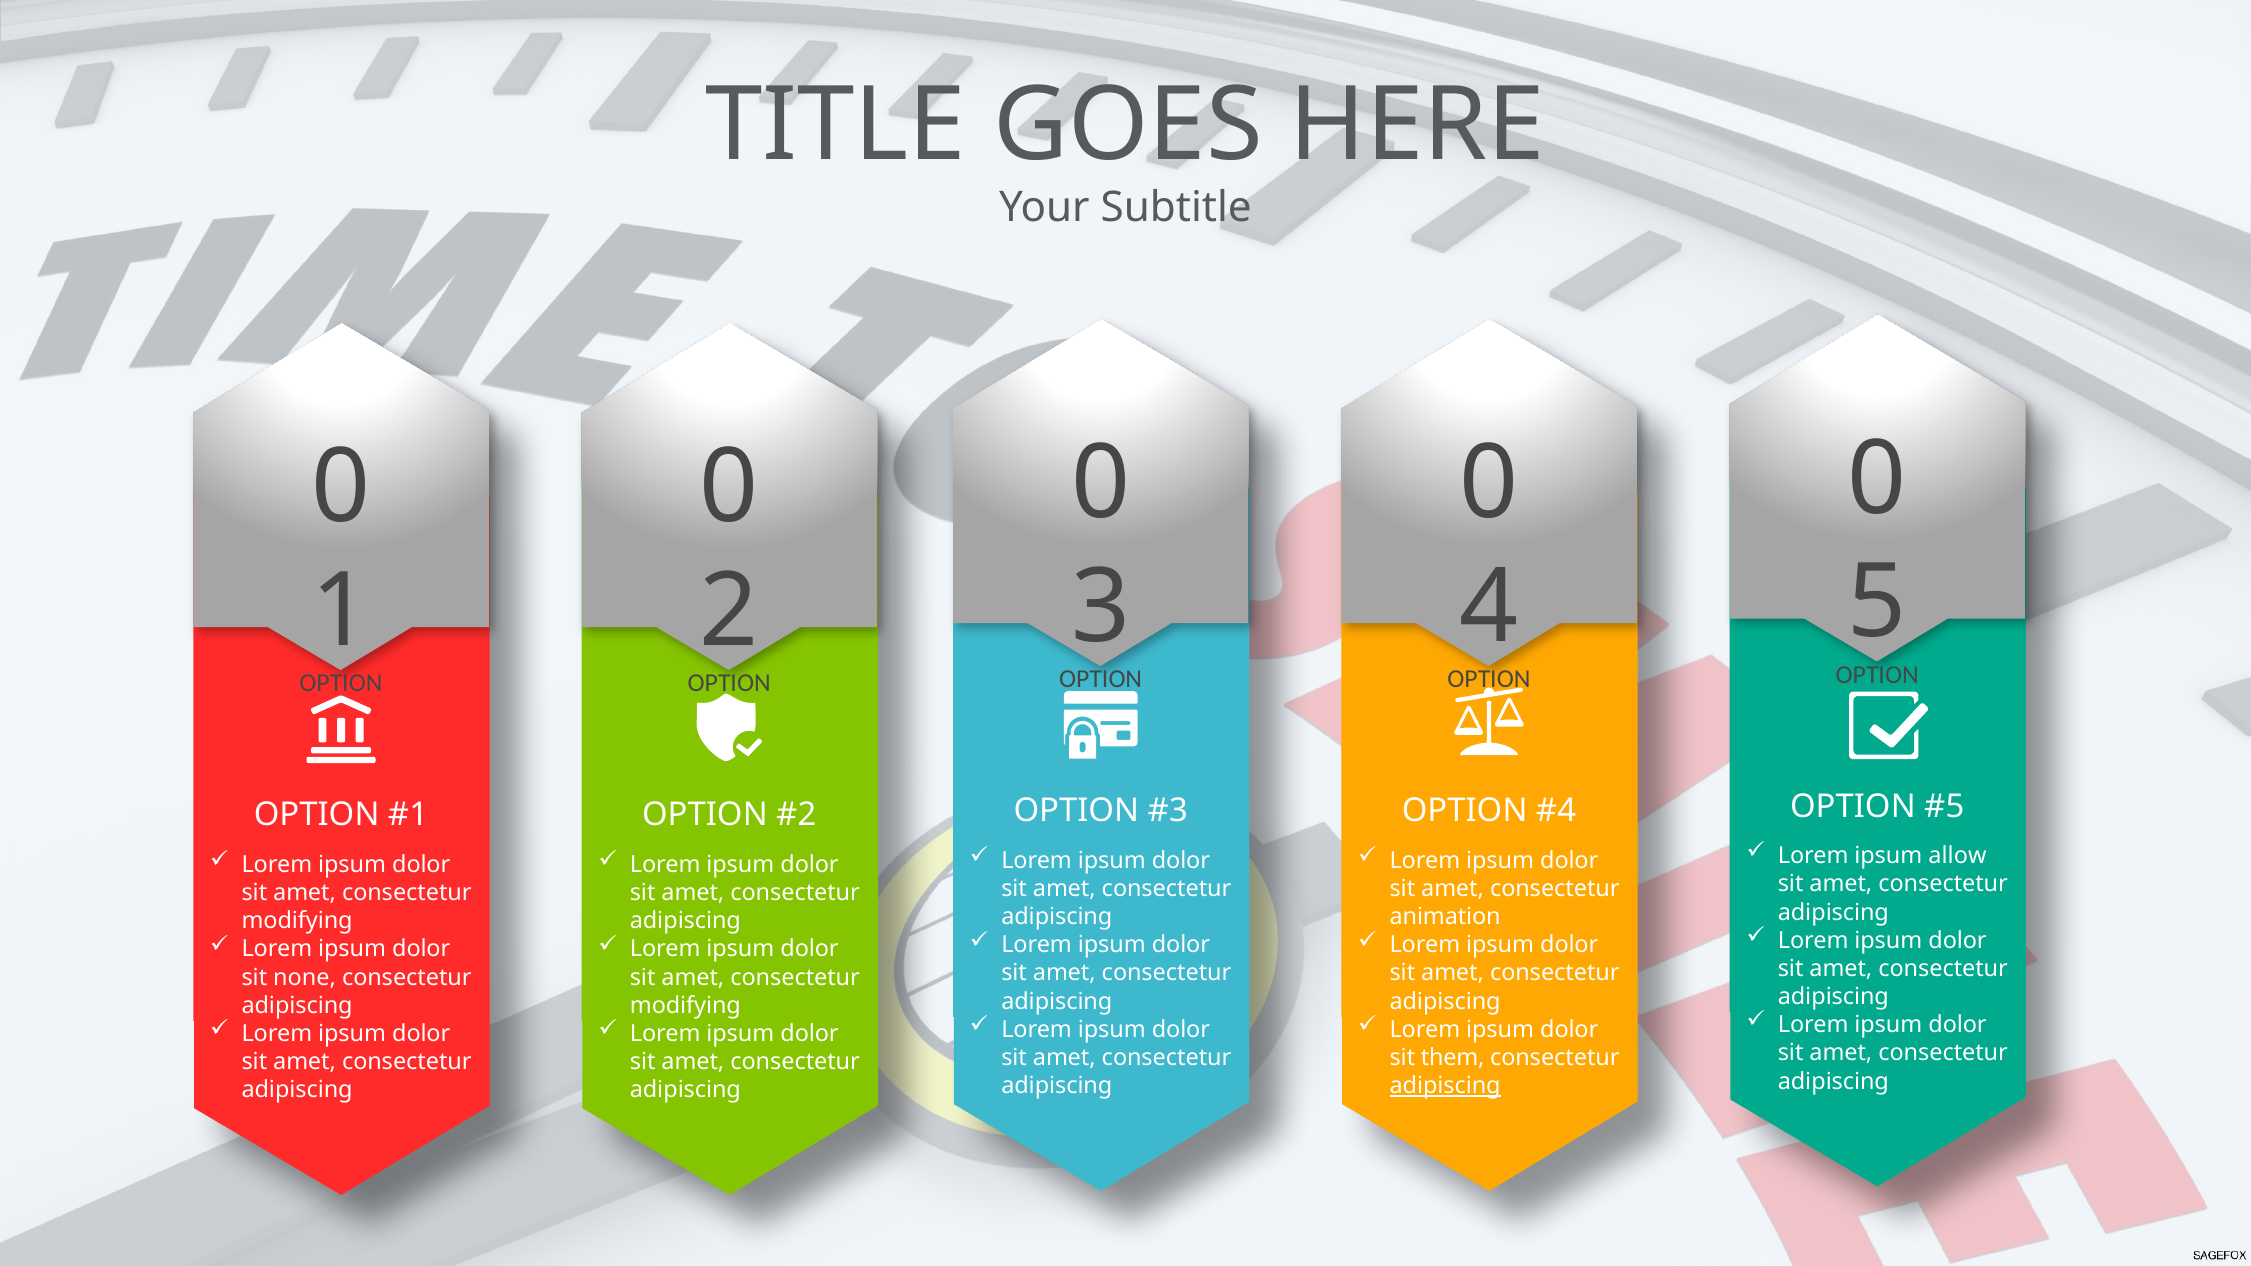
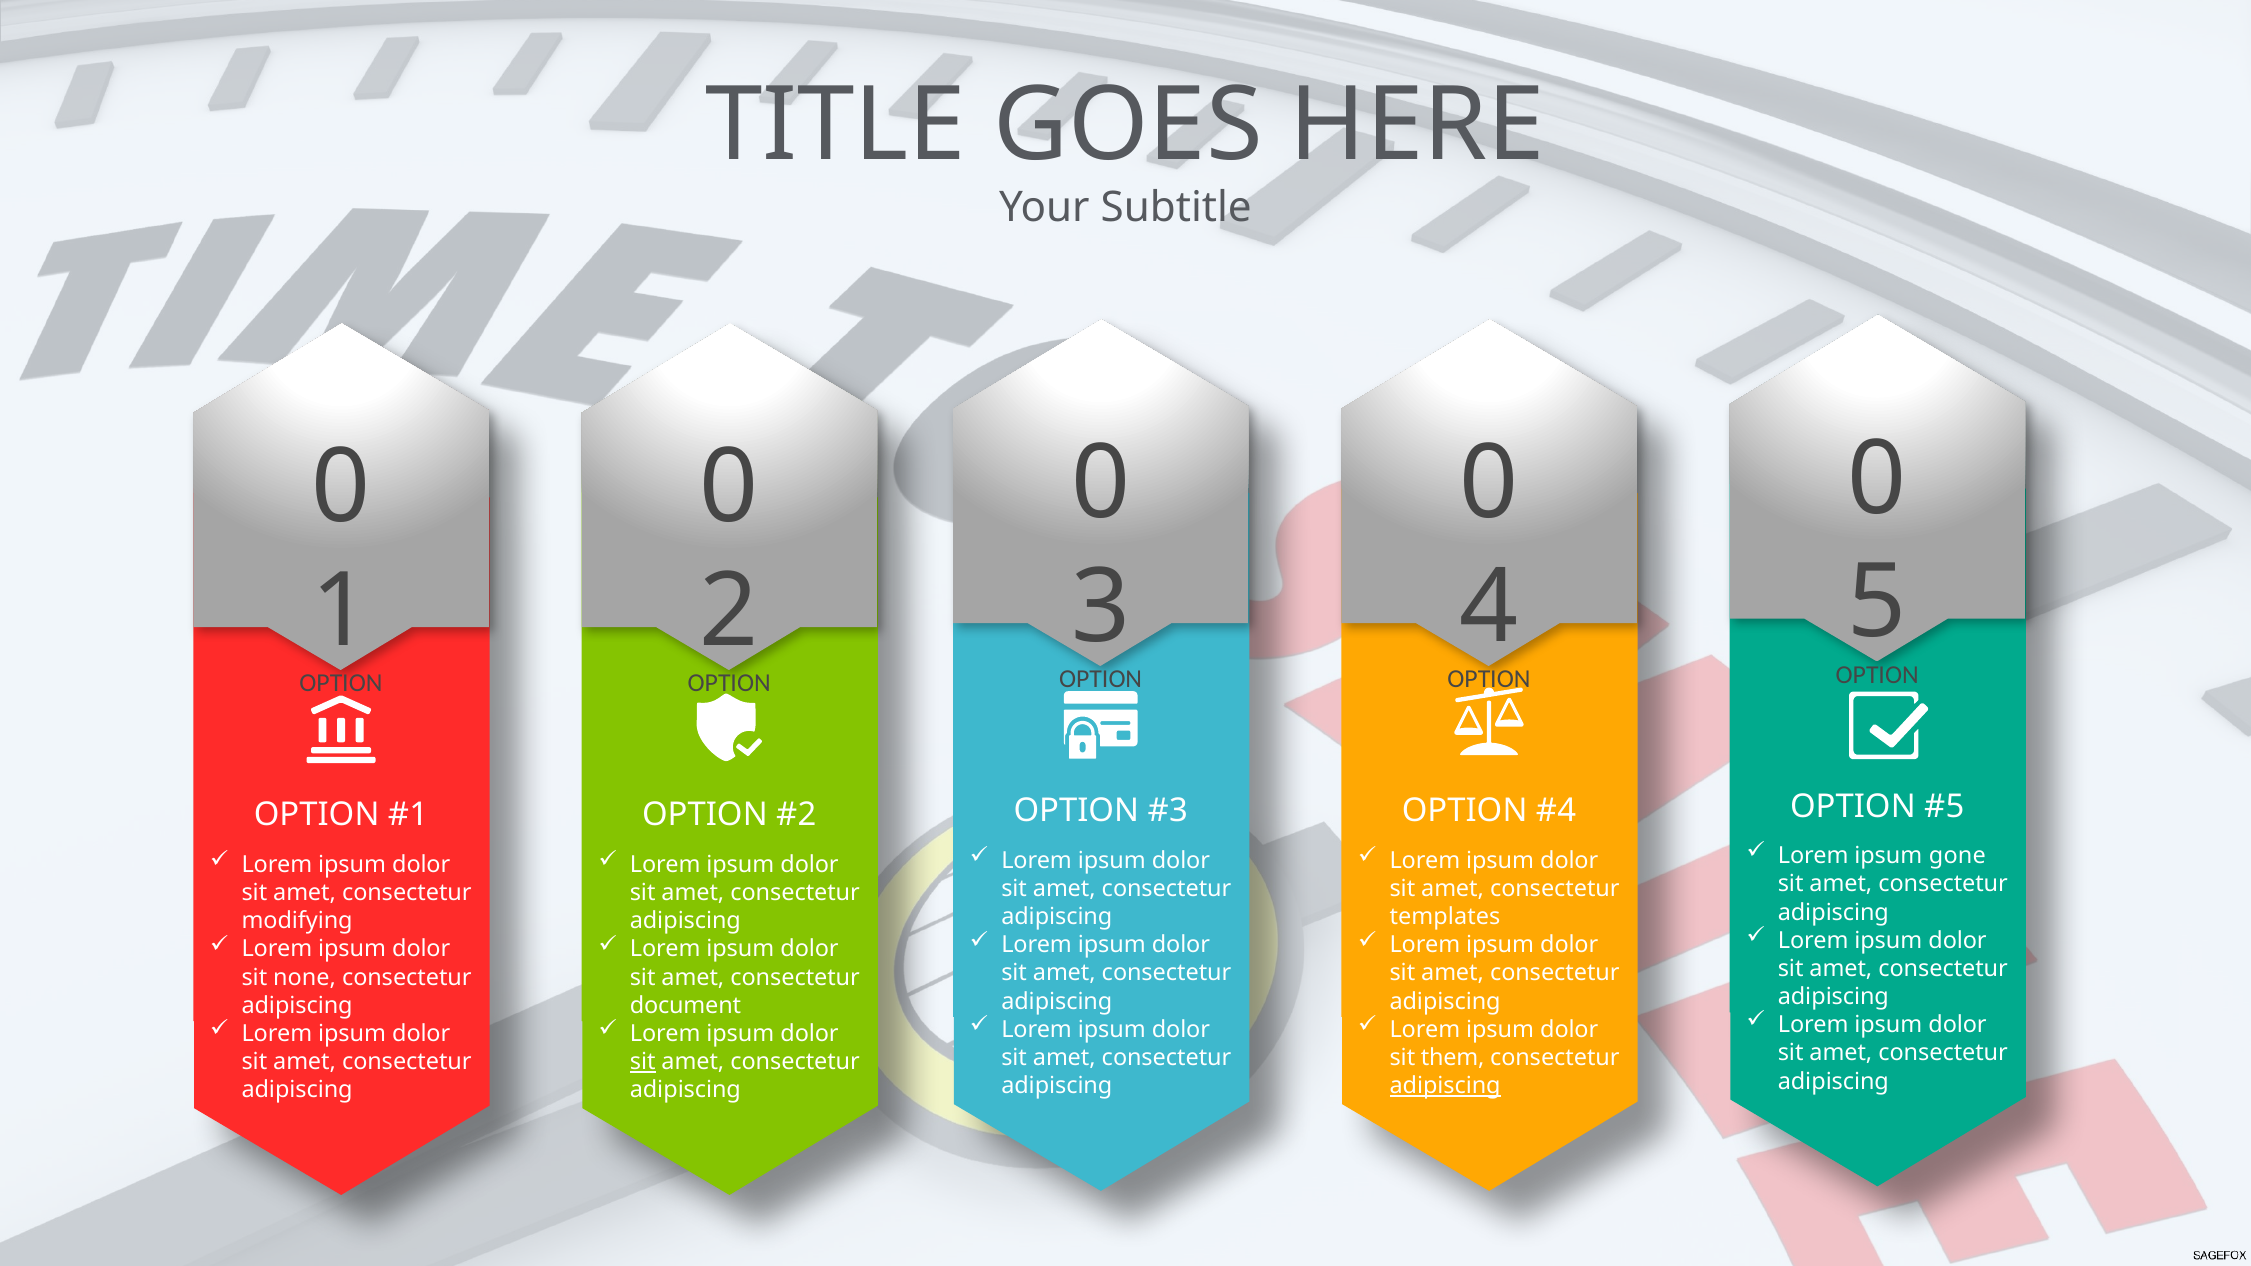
allow: allow -> gone (1957, 856)
animation: animation -> templates (1445, 917)
modifying: modifying -> document (685, 1006)
sit underline: none -> present (643, 1062)
